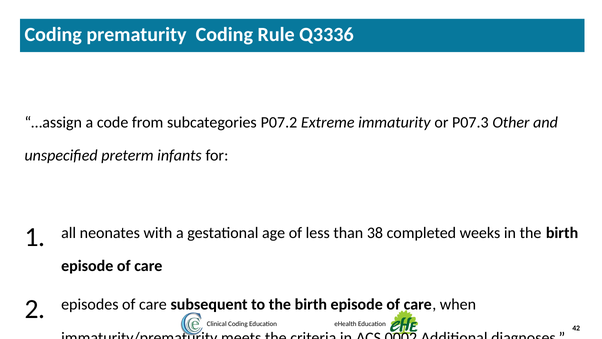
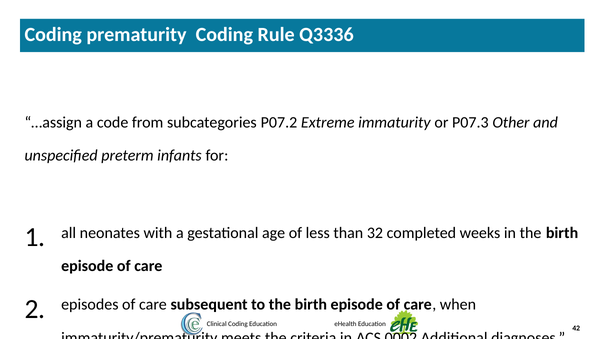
38: 38 -> 32 (375, 233)
